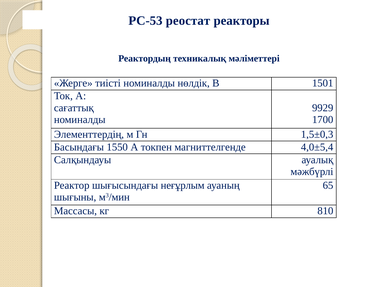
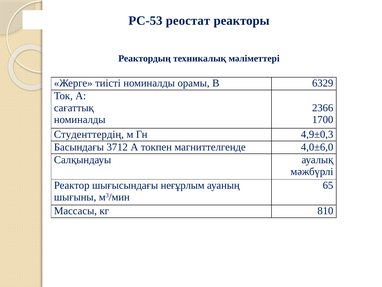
нөлдік: нөлдік -> орамы (194, 83)
1501: 1501 -> 6329 (323, 83)
9929: 9929 -> 2366 (323, 108)
Элементтердің: Элементтердің -> Студенттердің (89, 134)
1,5±0,3: 1,5±0,3 -> 4,9±0,3 (317, 134)
1550: 1550 -> 3712 (117, 147)
4,0±5,4: 4,0±5,4 -> 4,0±6,0 (317, 147)
